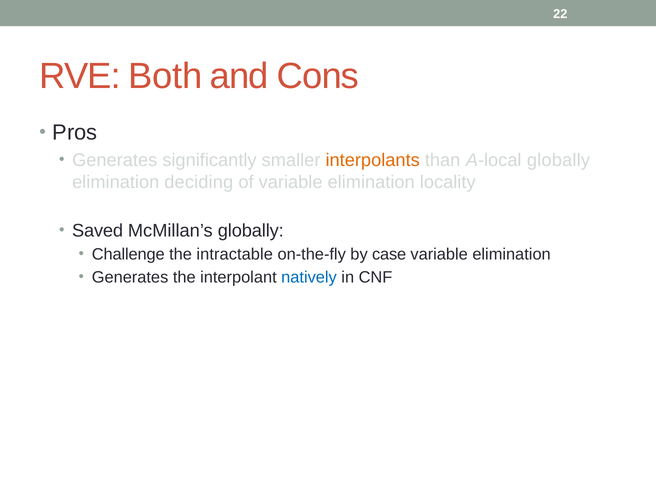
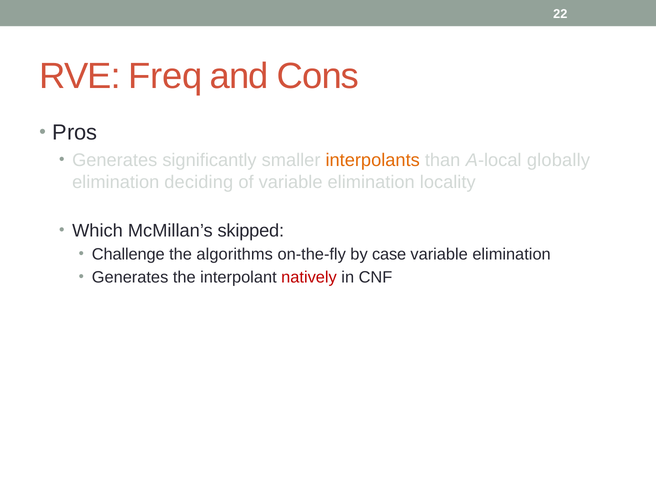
Both: Both -> Freq (165, 76)
Saved: Saved -> Which (97, 231)
McMillan’s globally: globally -> skipped (251, 231)
intractable: intractable -> algorithms (235, 254)
natively colour: blue -> red (309, 277)
